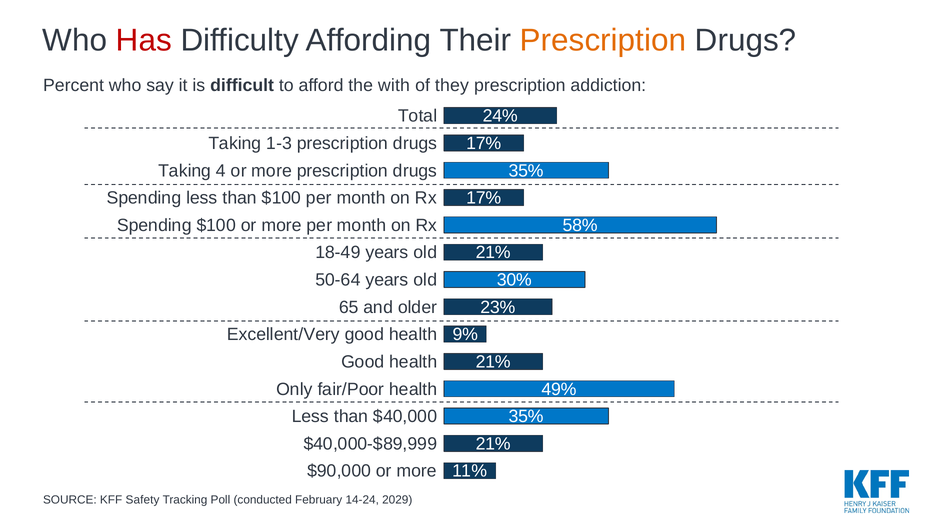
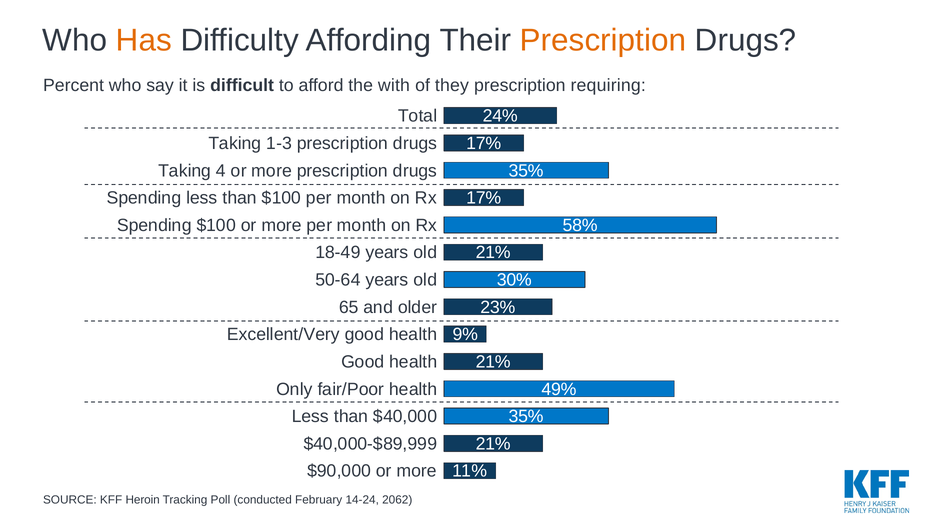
Has colour: red -> orange (144, 40)
addiction: addiction -> requiring (608, 85)
Safety: Safety -> Heroin (143, 500)
2029: 2029 -> 2062 (397, 500)
